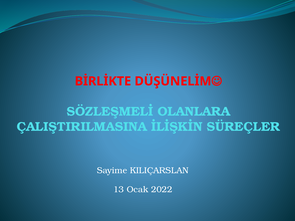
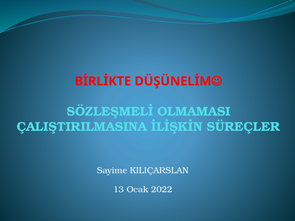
OLANLARA: OLANLARA -> OLMAMASI (194, 112)
